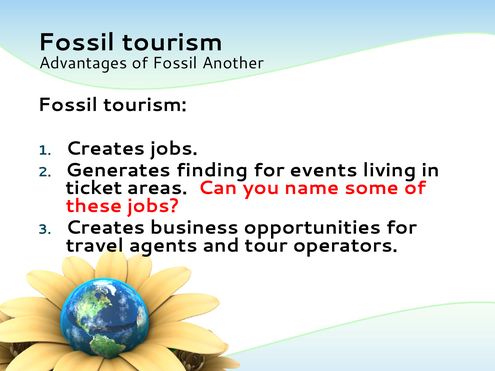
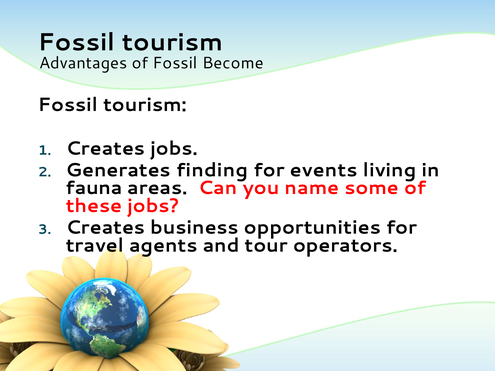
Another: Another -> Become (233, 63)
ticket: ticket -> fauna (94, 188)
